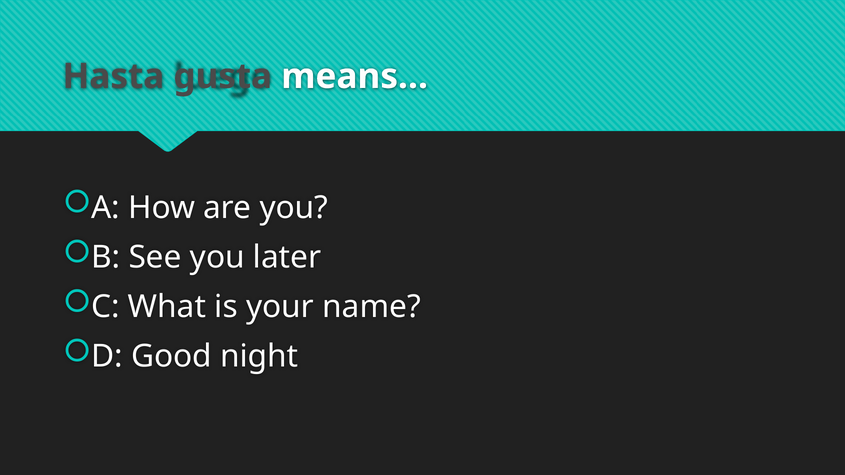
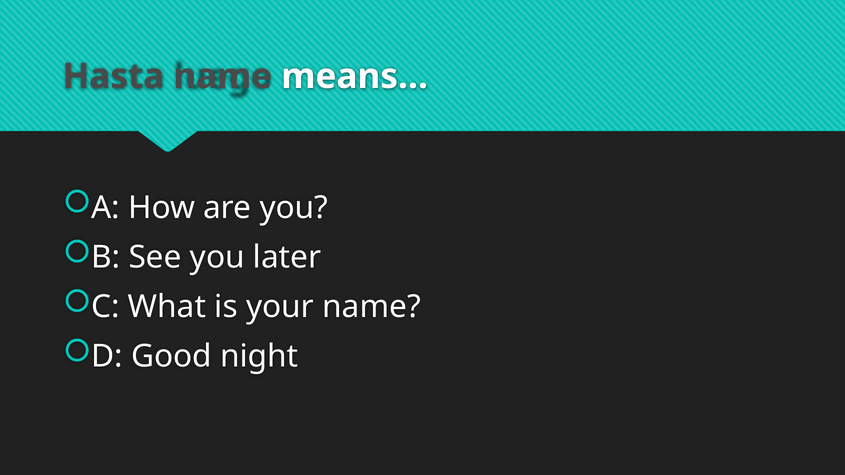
Hasta gusta: gusta -> name (223, 76)
